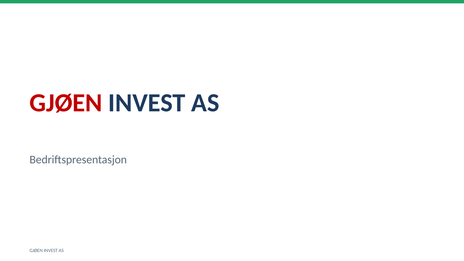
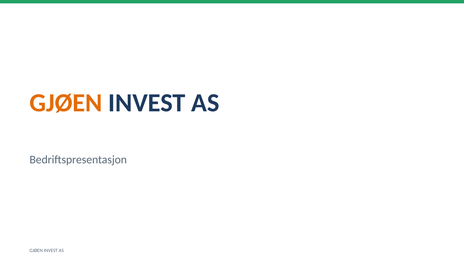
GJØEN colour: red -> orange (66, 103)
